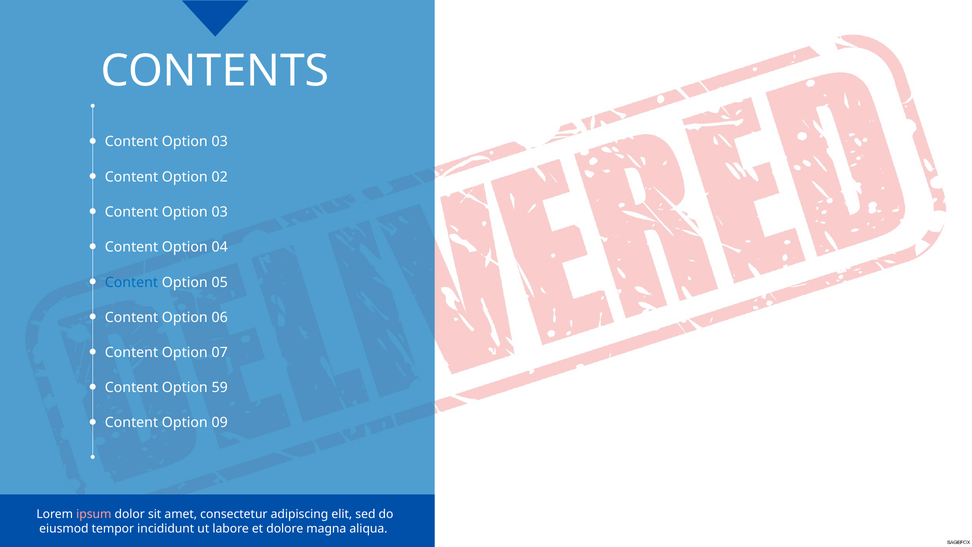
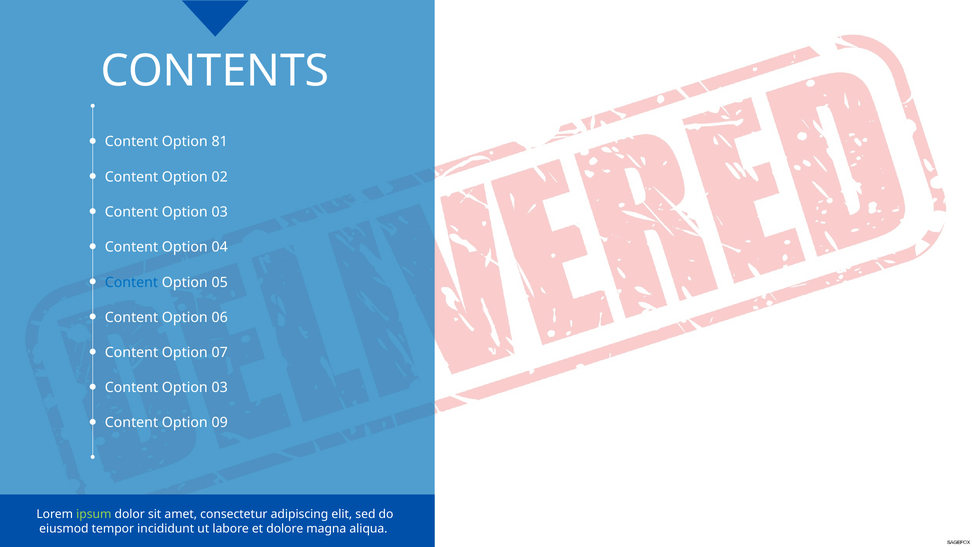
03: 03 -> 81 (220, 142)
59: 59 -> 03 (220, 388)
ipsum colour: pink -> light green (94, 514)
